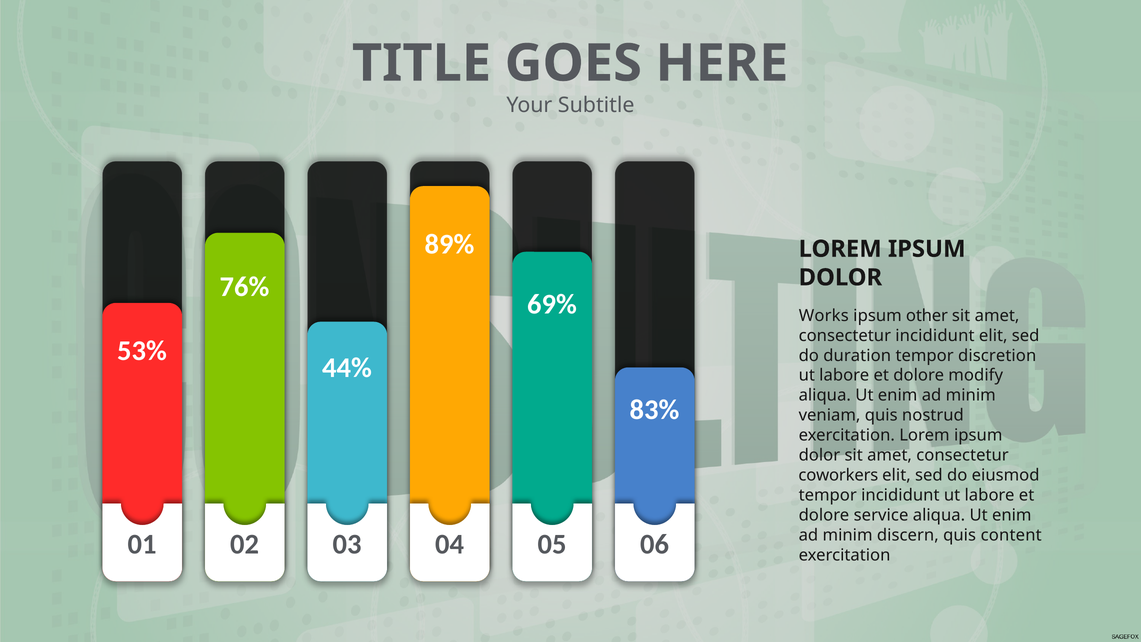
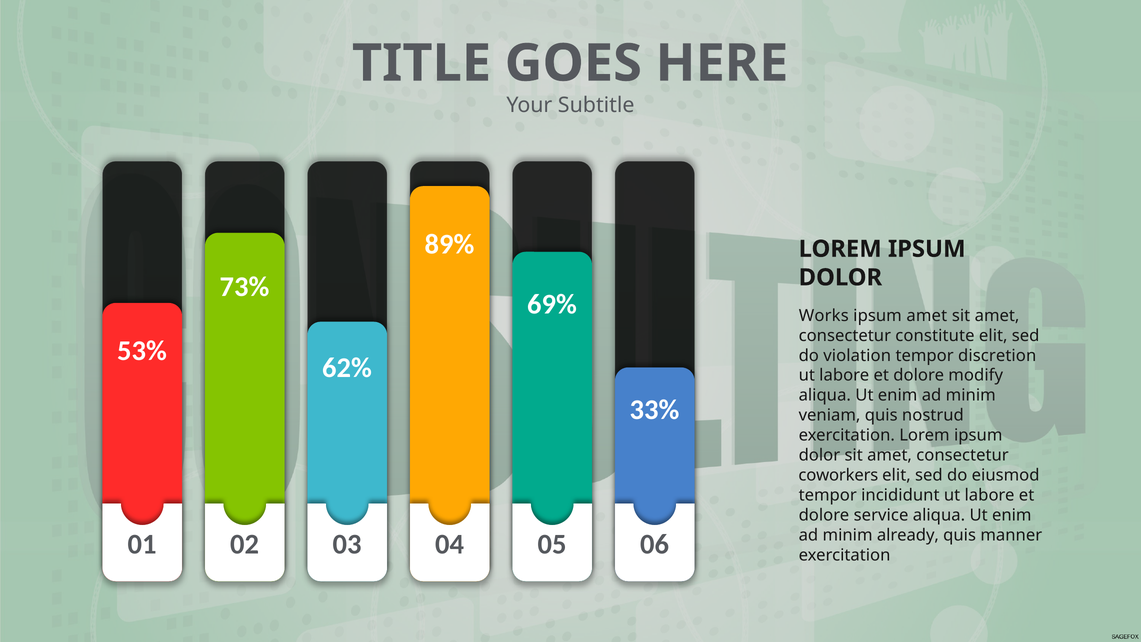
76%: 76% -> 73% (245, 287)
ipsum other: other -> amet (927, 315)
consectetur incididunt: incididunt -> constitute (935, 335)
duration: duration -> violation (857, 355)
44%: 44% -> 62% (347, 368)
83%: 83% -> 33% (655, 410)
discern: discern -> already (908, 535)
content: content -> manner (1011, 535)
